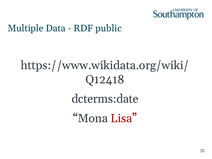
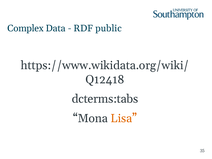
Multiple: Multiple -> Complex (26, 28)
dcterms:date: dcterms:date -> dcterms:tabs (105, 99)
Lisa colour: red -> orange (124, 118)
